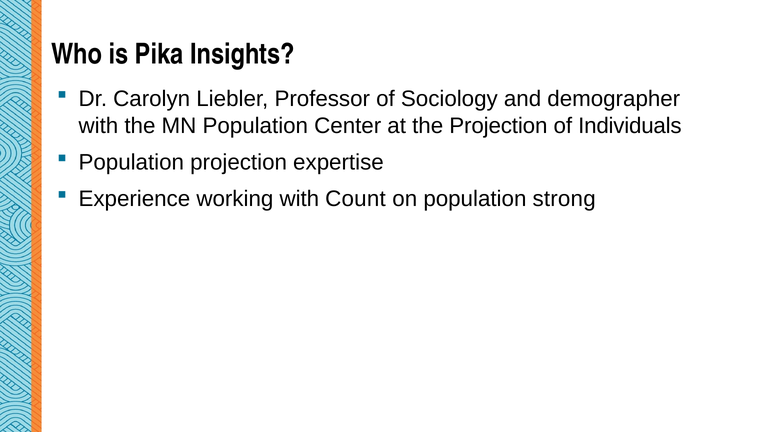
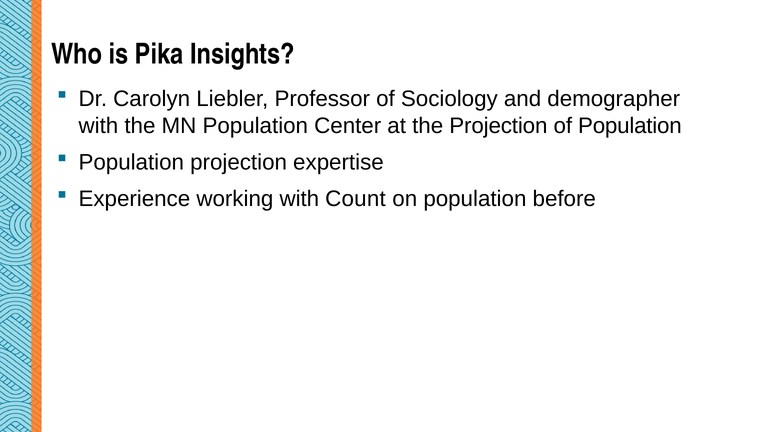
of Individuals: Individuals -> Population (630, 126)
strong: strong -> before (564, 199)
